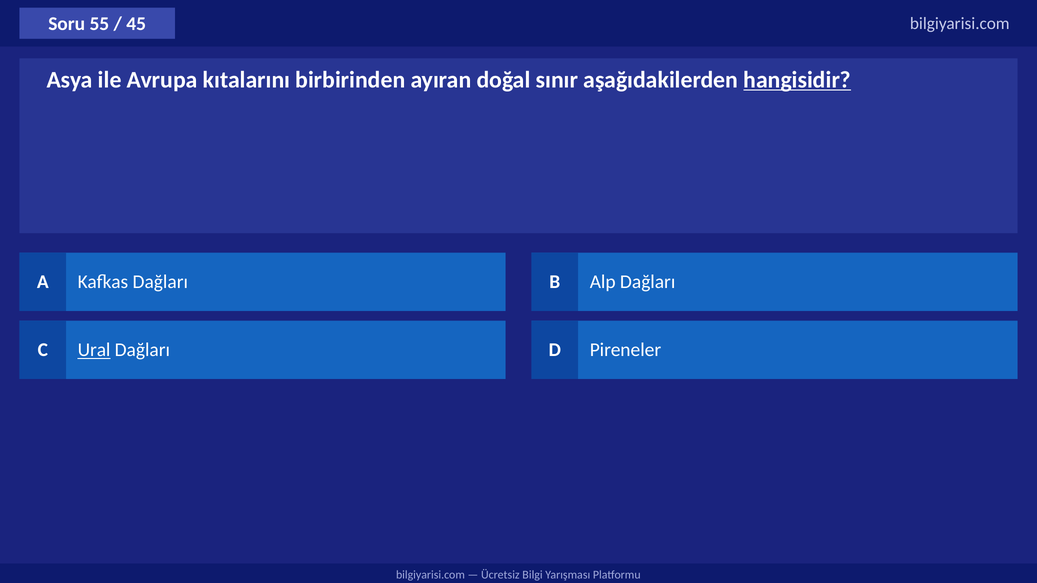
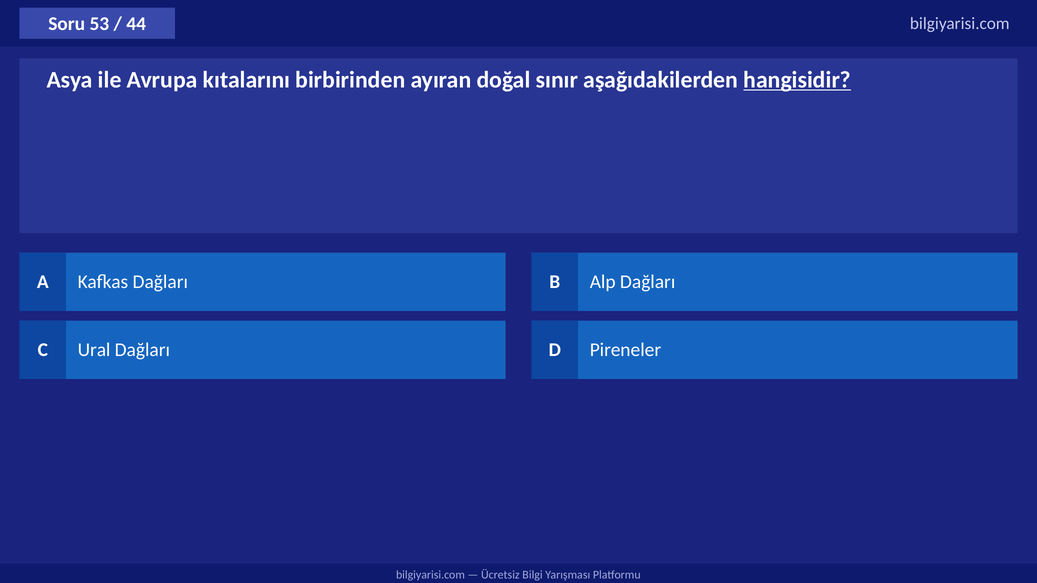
55: 55 -> 53 (99, 24)
45: 45 -> 44 (136, 24)
Ural underline: present -> none (94, 350)
